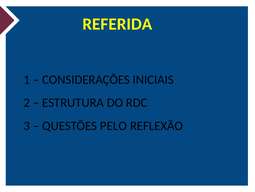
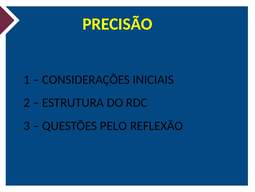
REFERIDA: REFERIDA -> PRECISÃO (117, 24)
